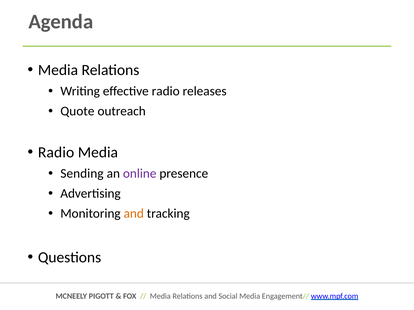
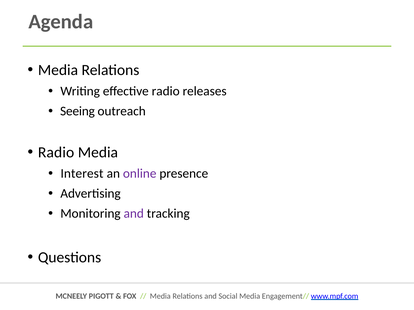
Quote: Quote -> Seeing (78, 111)
Sending: Sending -> Interest (82, 174)
and colour: orange -> purple (134, 214)
